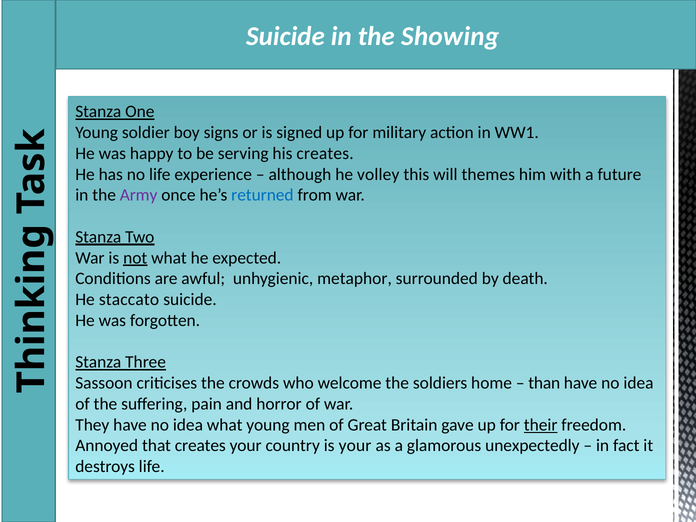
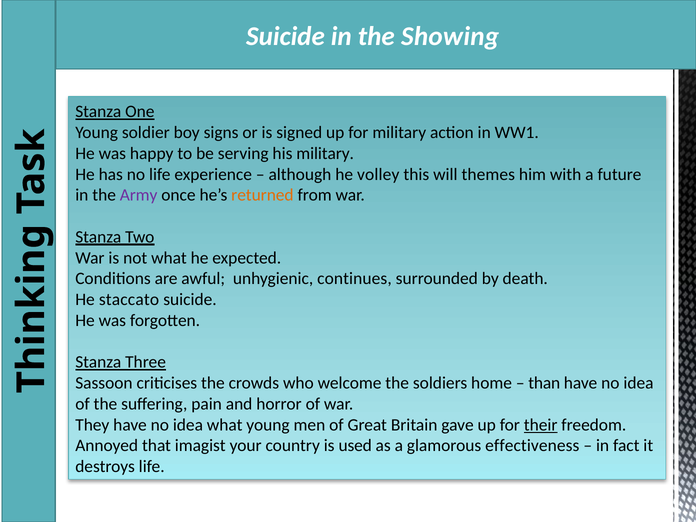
his creates: creates -> military (325, 153)
returned colour: blue -> orange (262, 195)
not underline: present -> none (135, 258)
metaphor: metaphor -> continues (354, 279)
that creates: creates -> imagist (200, 446)
is your: your -> used (355, 446)
unexpectedly: unexpectedly -> effectiveness (532, 446)
